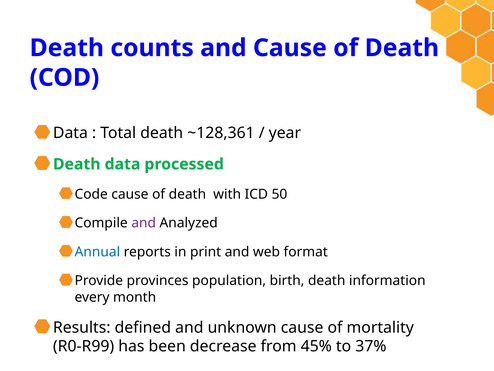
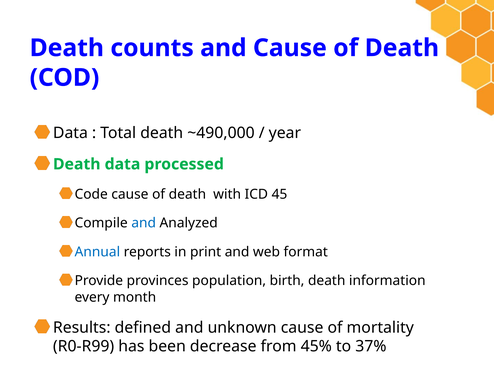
~128,361: ~128,361 -> ~490,000 (221, 133)
50: 50 -> 45 (279, 194)
and colour: purple -> blue (144, 223)
